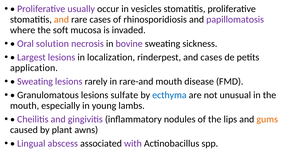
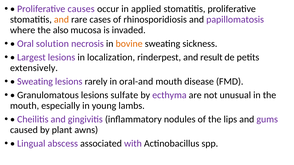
usually: usually -> causes (81, 9)
vesicles: vesicles -> applied (146, 9)
soft: soft -> also (61, 30)
bovine colour: purple -> orange (129, 44)
and cases: cases -> result (211, 57)
application: application -> extensively (34, 68)
rare-and: rare-and -> oral-and (136, 82)
ecthyma colour: blue -> purple (169, 95)
gums colour: orange -> purple (267, 120)
